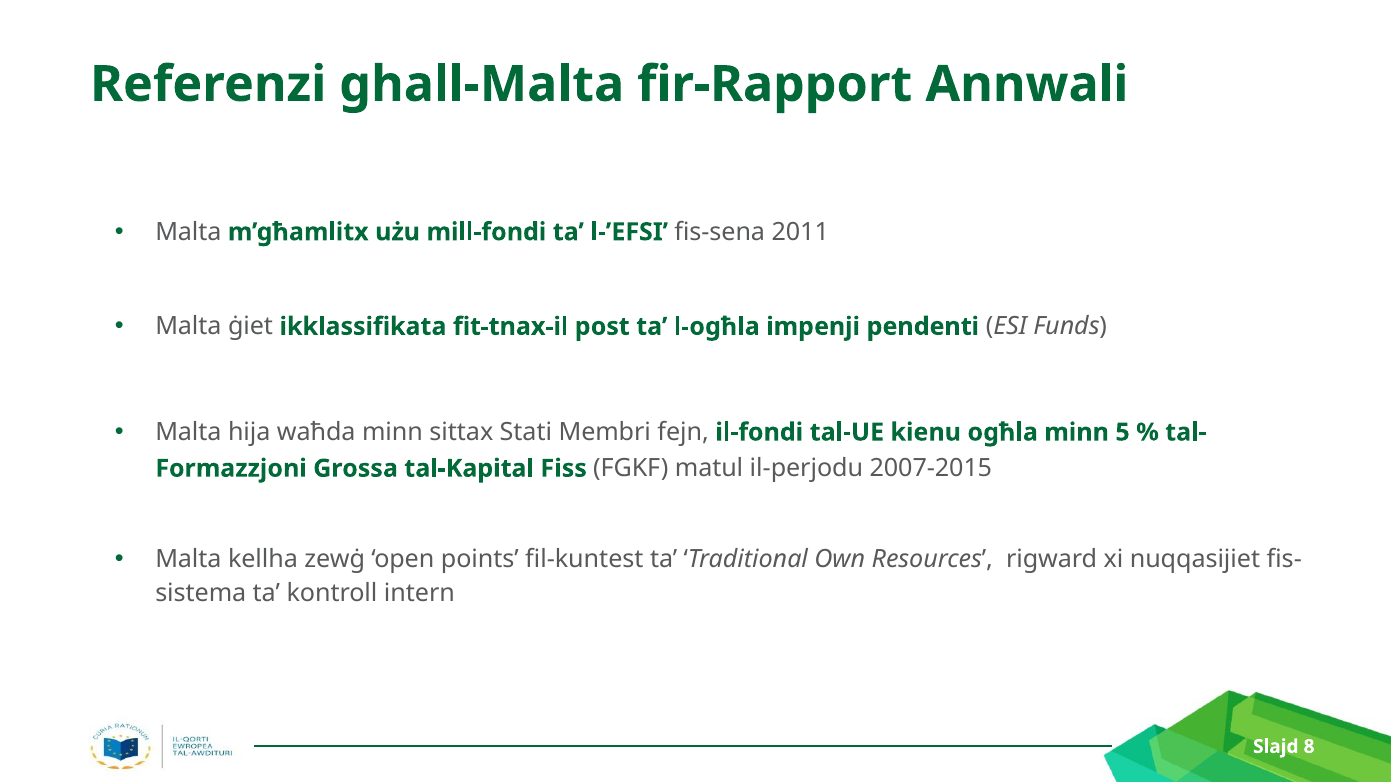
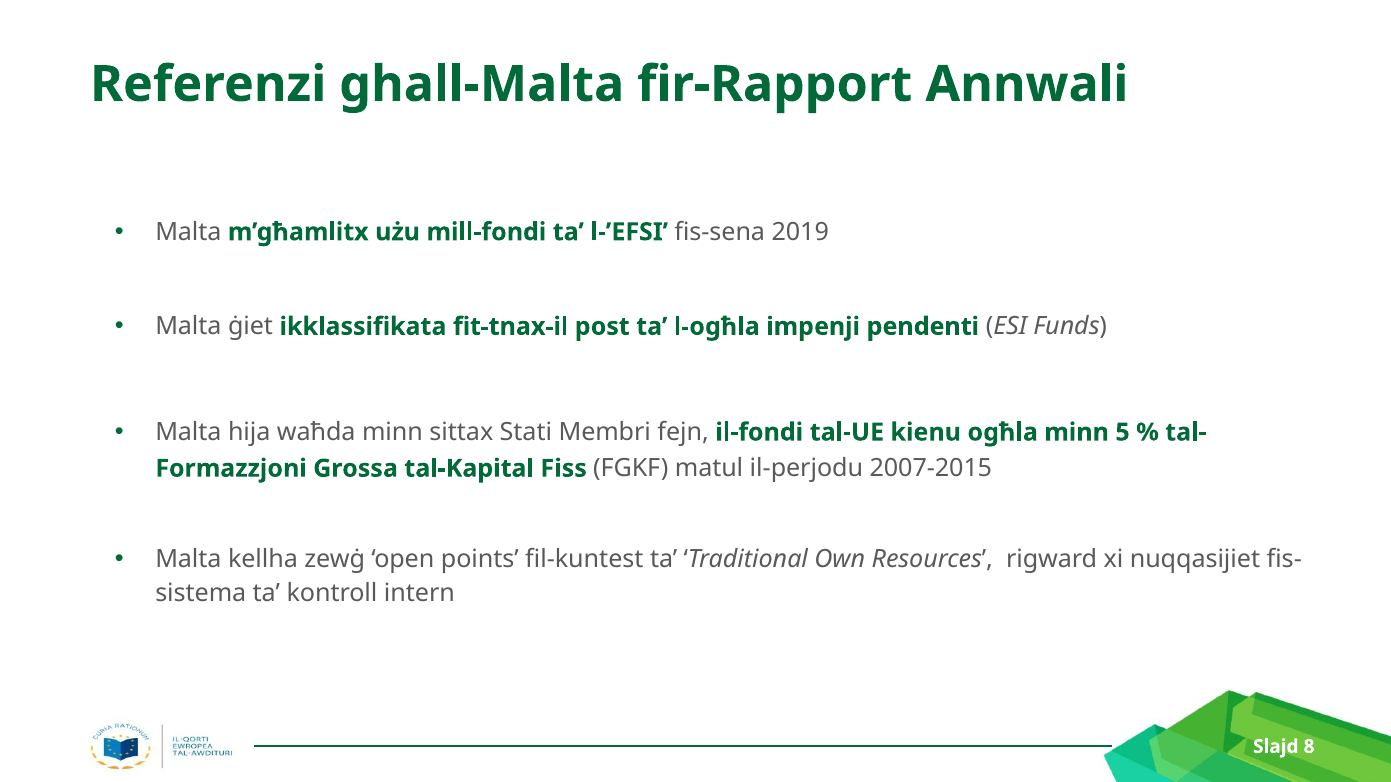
2011: 2011 -> 2019 (800, 232)
